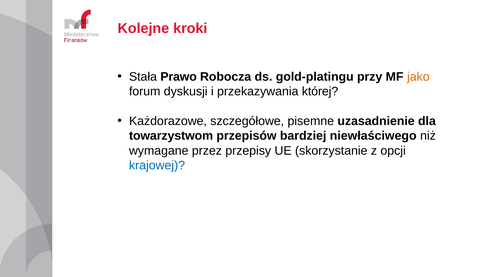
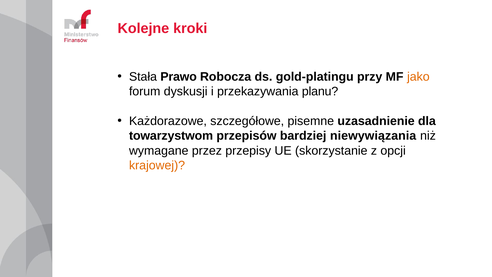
której: której -> planu (320, 91)
niewłaściwego: niewłaściwego -> niewywiązania (373, 136)
krajowej colour: blue -> orange (157, 165)
